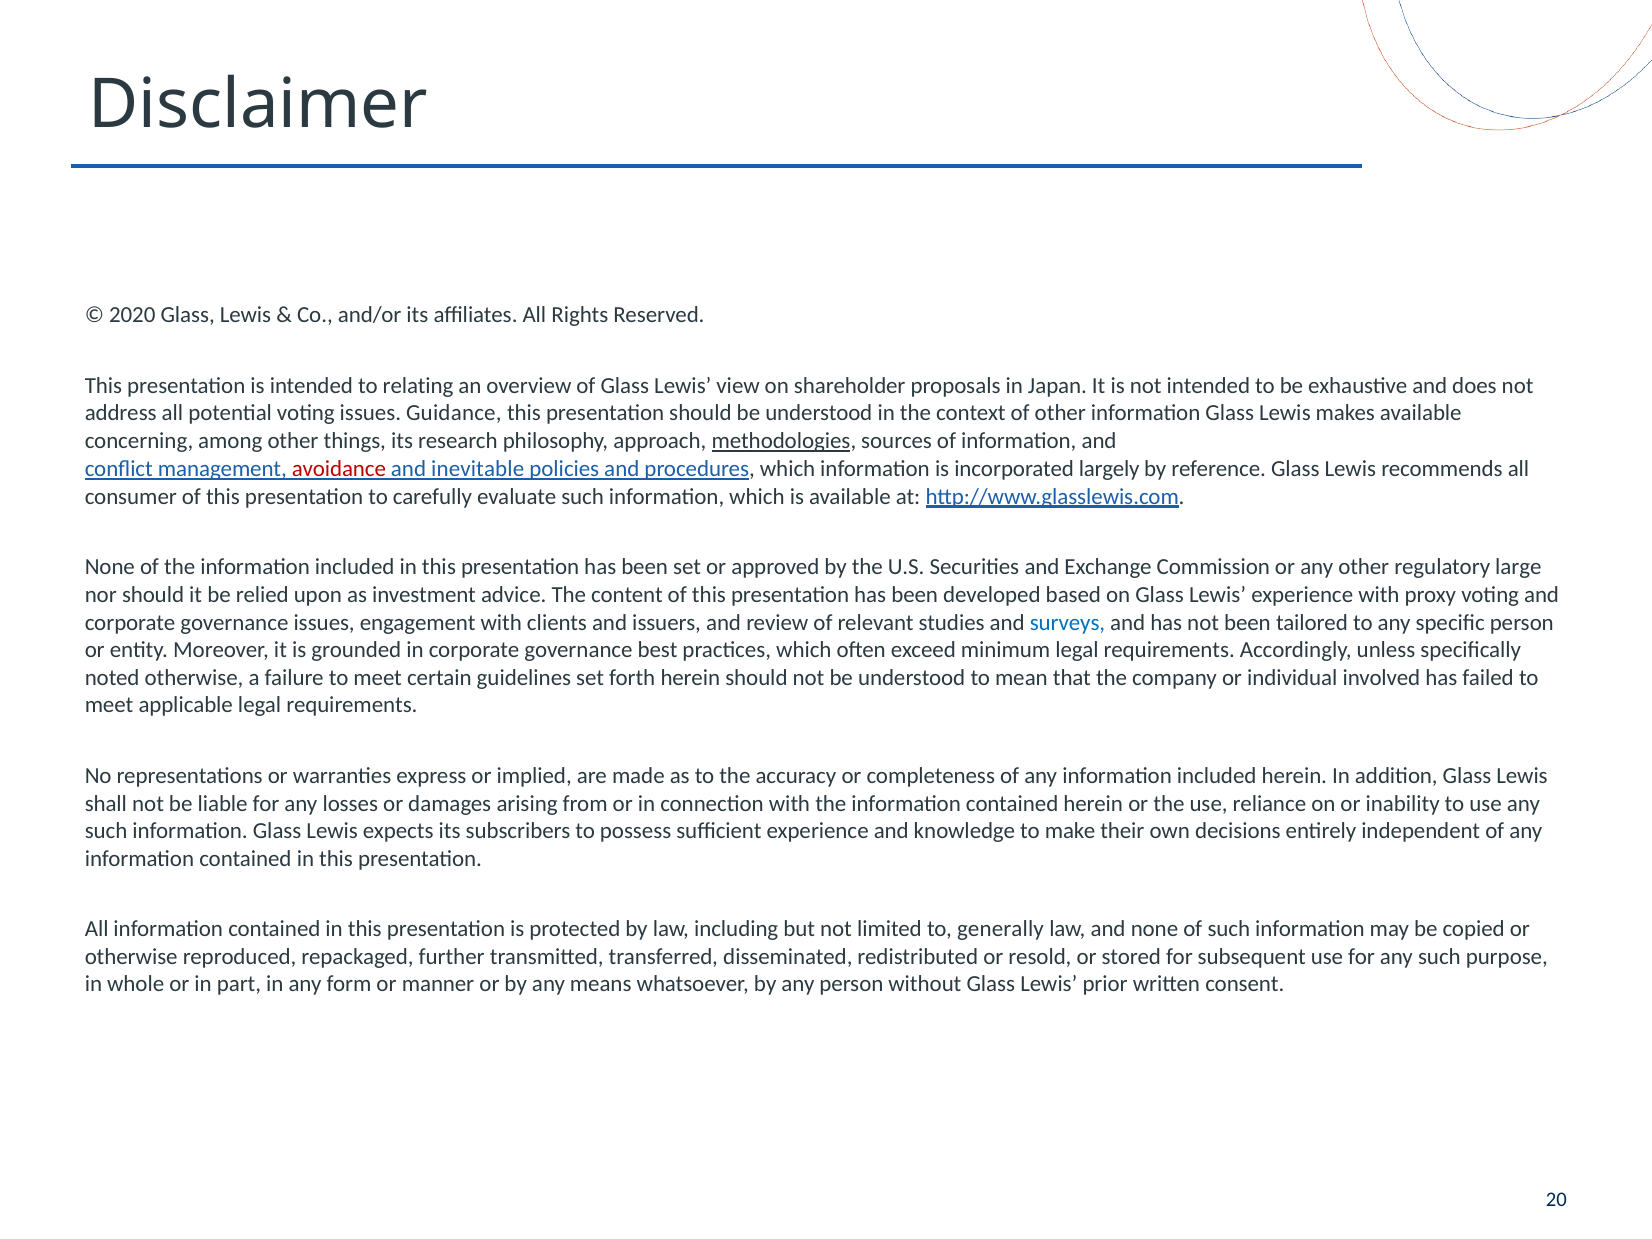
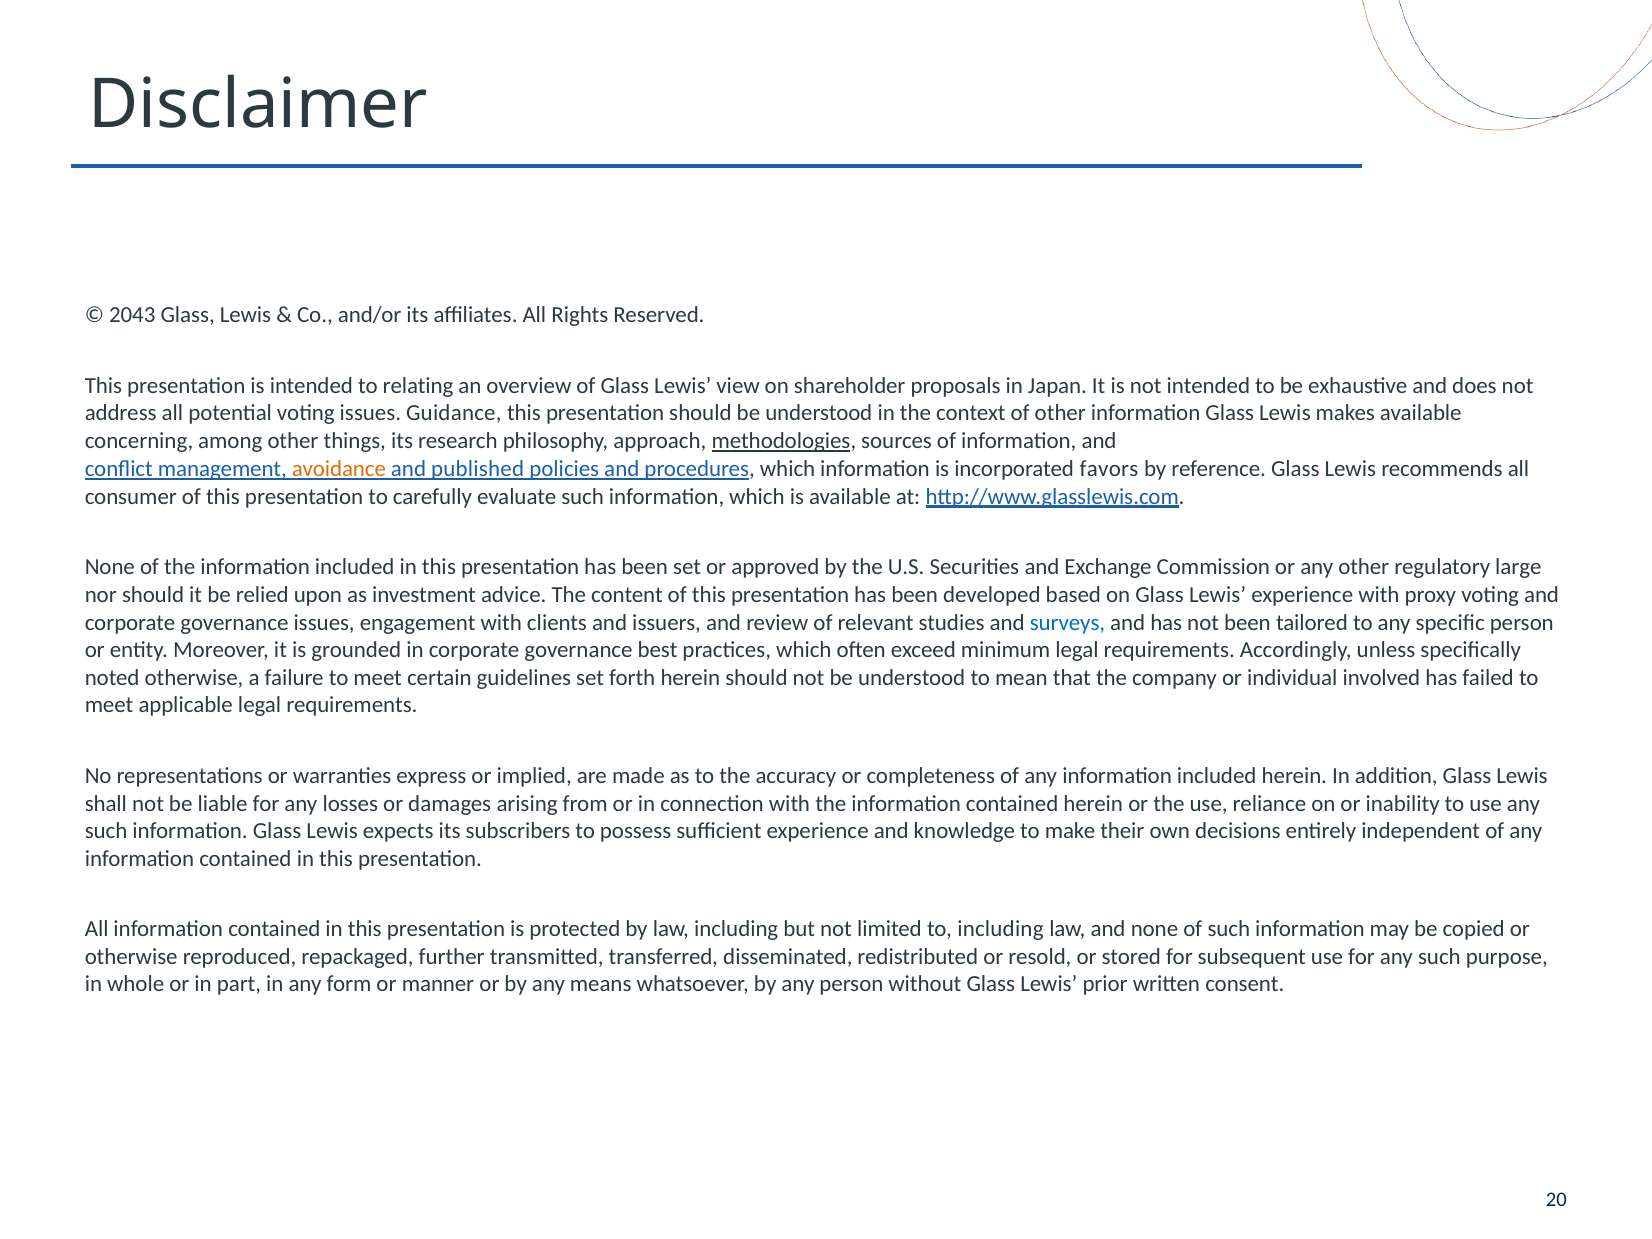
2020: 2020 -> 2043 (132, 315)
avoidance colour: red -> orange (339, 469)
inevitable: inevitable -> published (478, 469)
largely: largely -> favors (1109, 469)
to generally: generally -> including (1000, 929)
